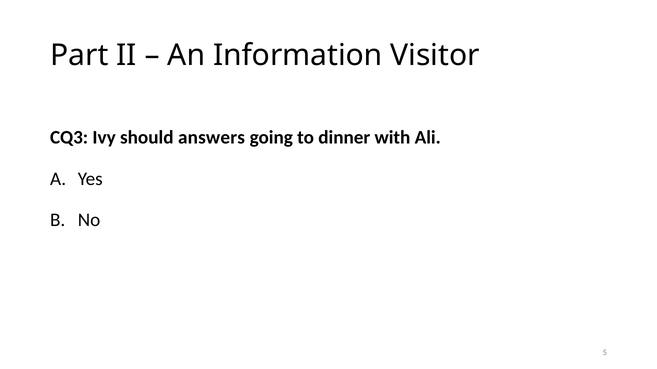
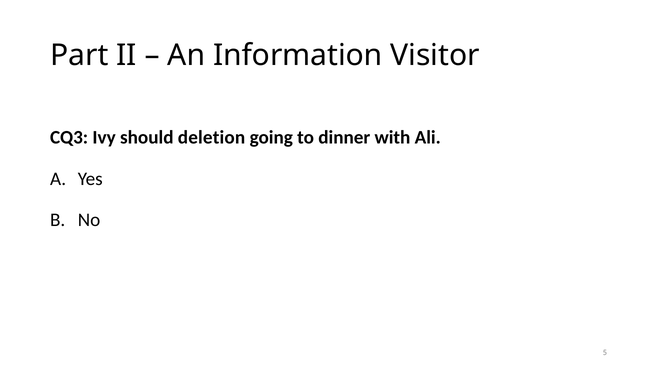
answers: answers -> deletion (212, 137)
